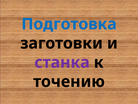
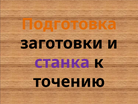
Подготовка colour: blue -> orange (69, 24)
